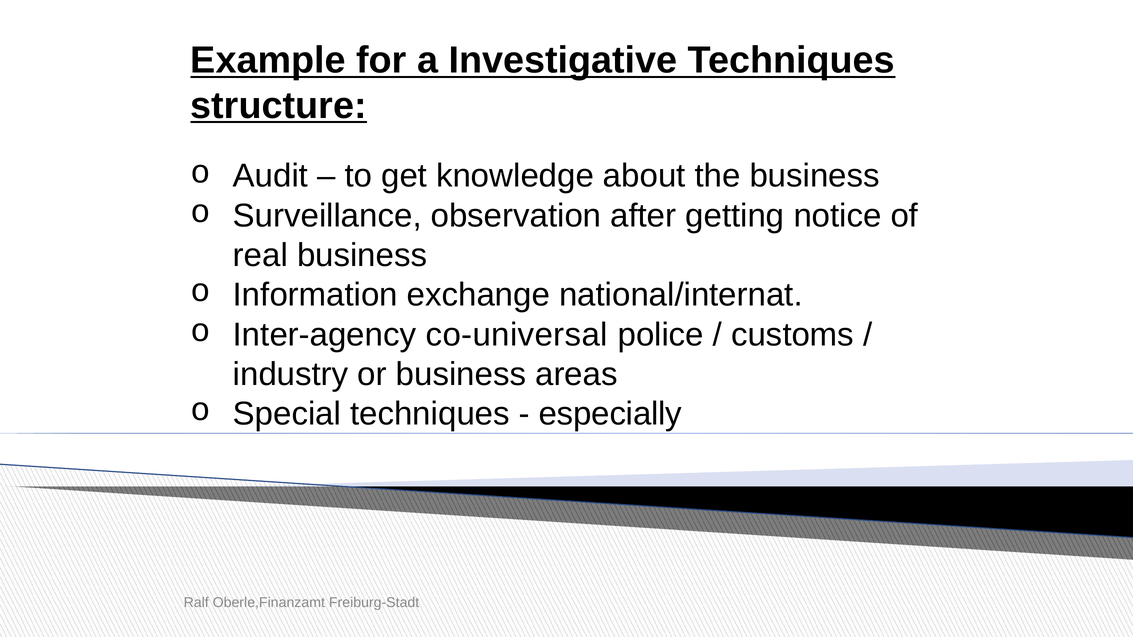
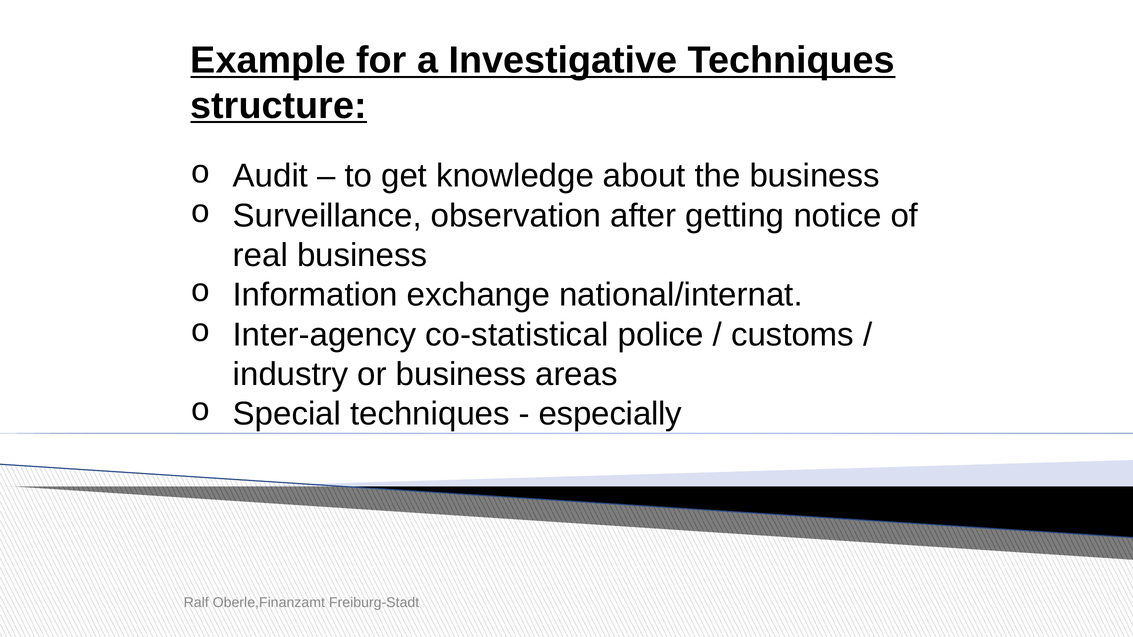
co-universal: co-universal -> co-statistical (517, 335)
